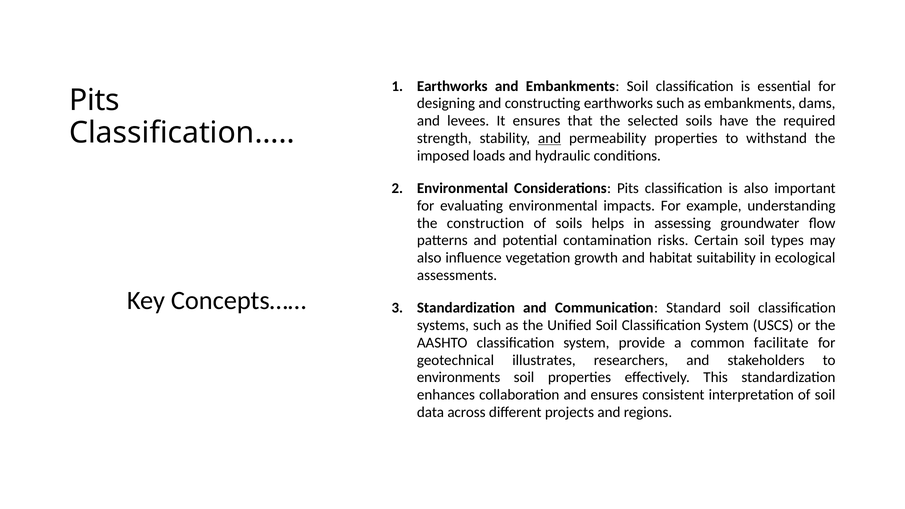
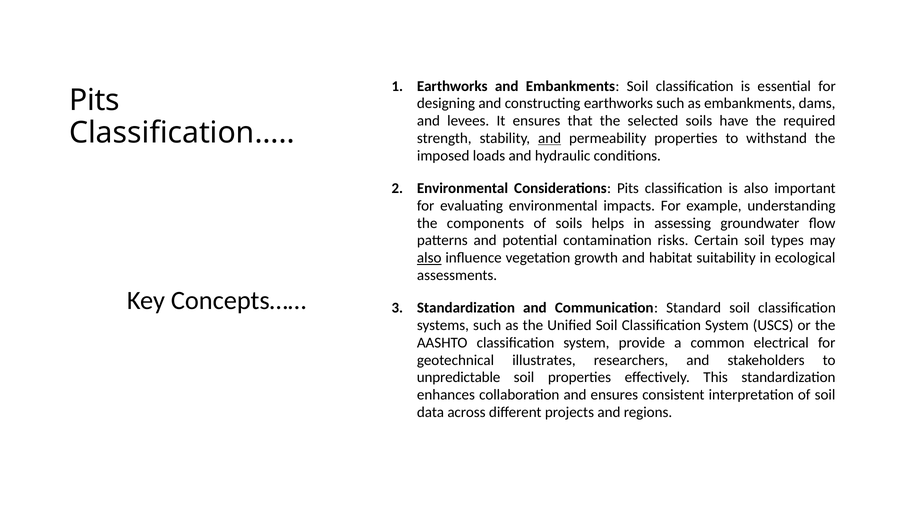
construction: construction -> components (485, 223)
also underline: none -> present (429, 258)
facilitate: facilitate -> electrical (781, 343)
environments: environments -> unpredictable (459, 378)
